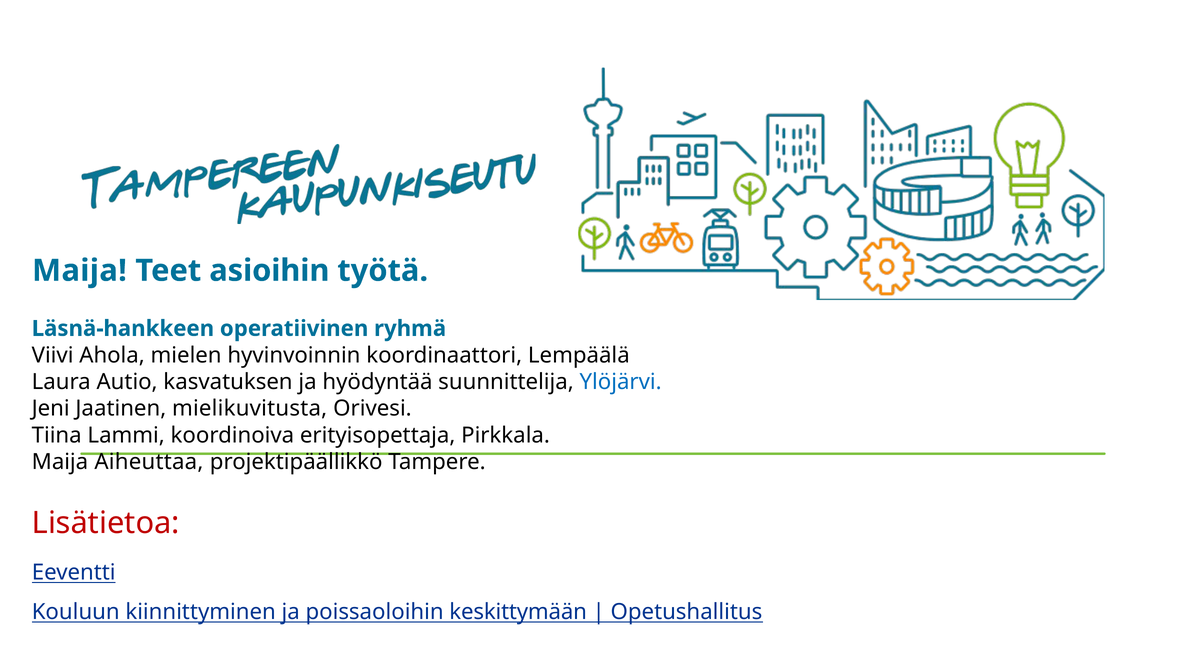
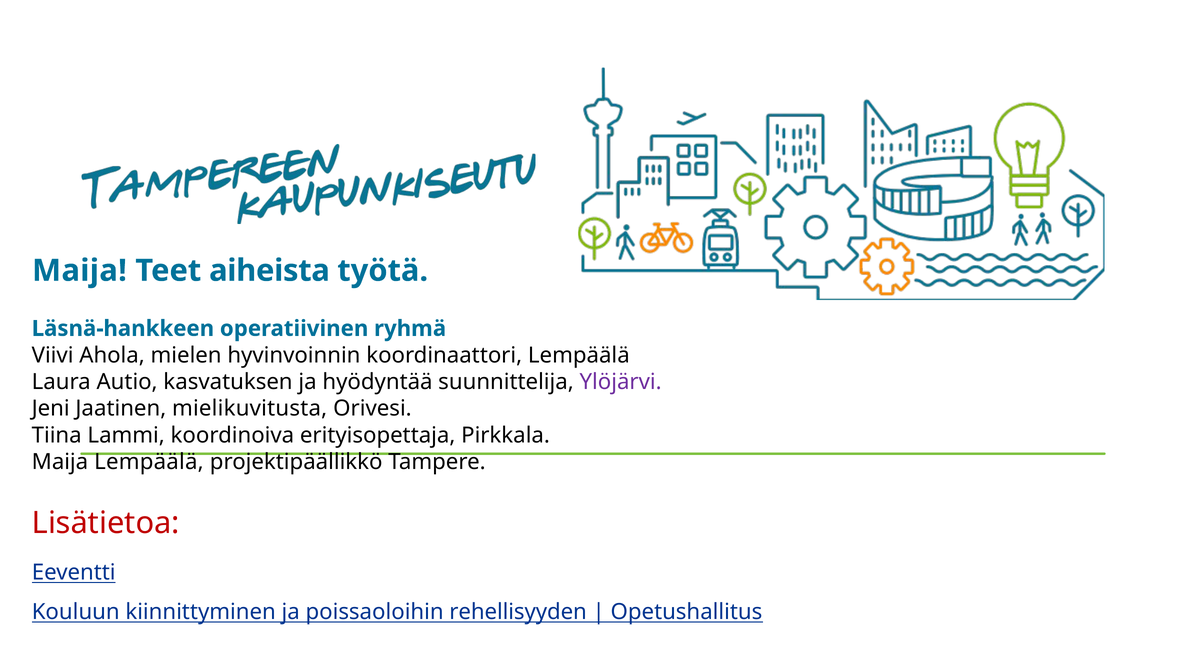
asioihin: asioihin -> aiheista (269, 271)
Ylöjärvi colour: blue -> purple (621, 382)
Maija Aiheuttaa: Aiheuttaa -> Lempäälä (149, 462)
keskittymään: keskittymään -> rehellisyyden (518, 612)
